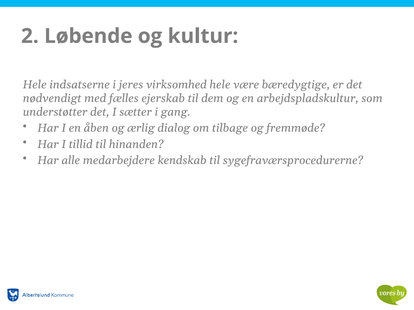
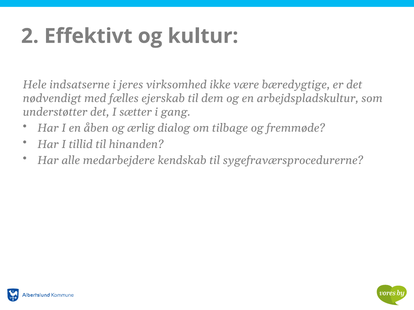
Løbende: Løbende -> Effektivt (88, 36)
virksomhed hele: hele -> ikke (220, 85)
